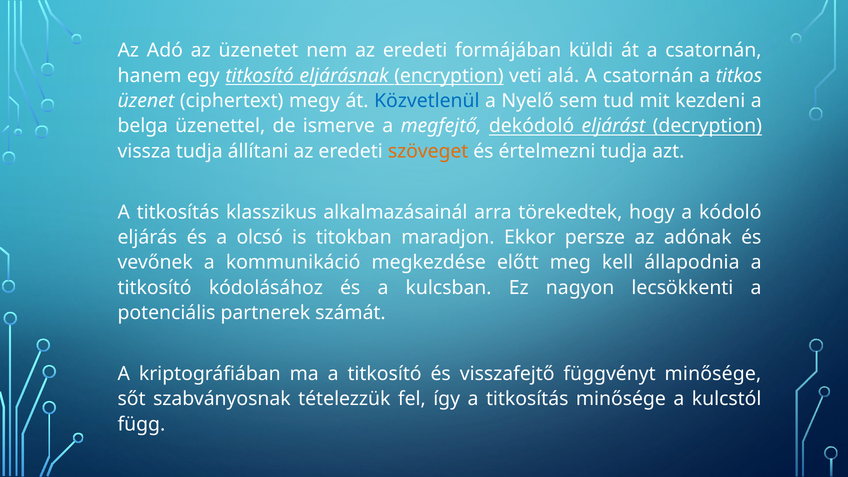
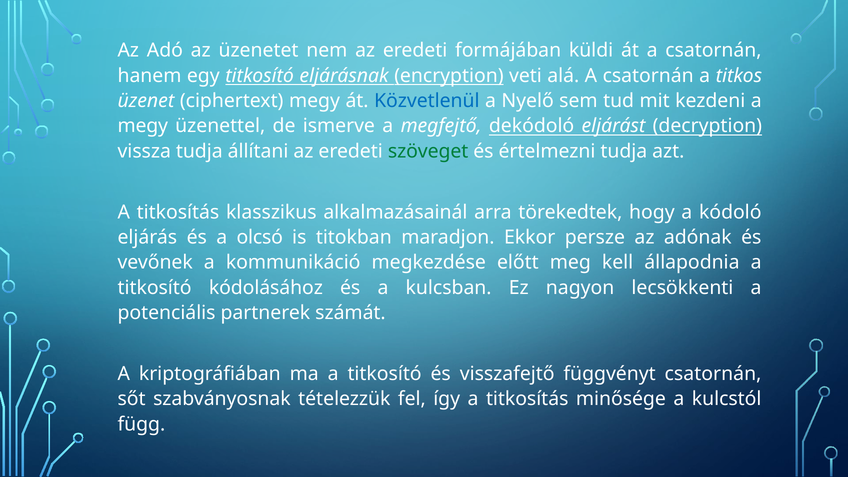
belga: belga -> megy (143, 126)
szöveget colour: orange -> green (428, 151)
függvényt minősége: minősége -> csatornán (713, 374)
